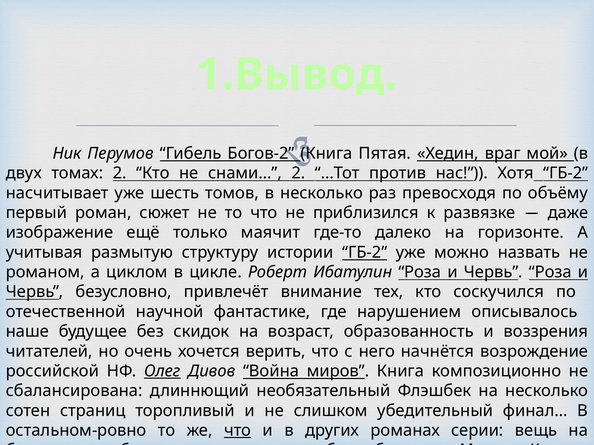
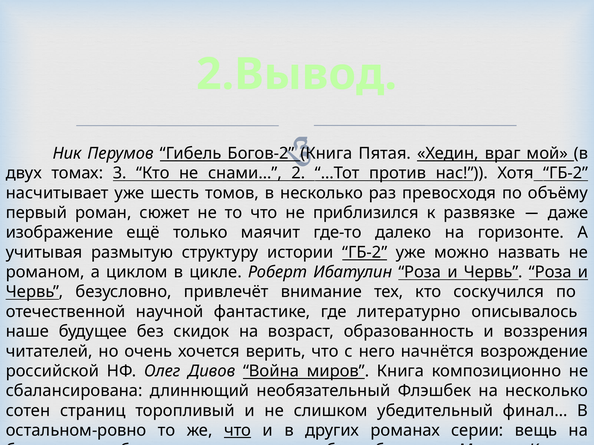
1.Вывод: 1.Вывод -> 2.Вывод (297, 74)
томах 2: 2 -> 3 (120, 173)
нарушением: нарушением -> литературно (409, 312)
Олег underline: present -> none (162, 371)
